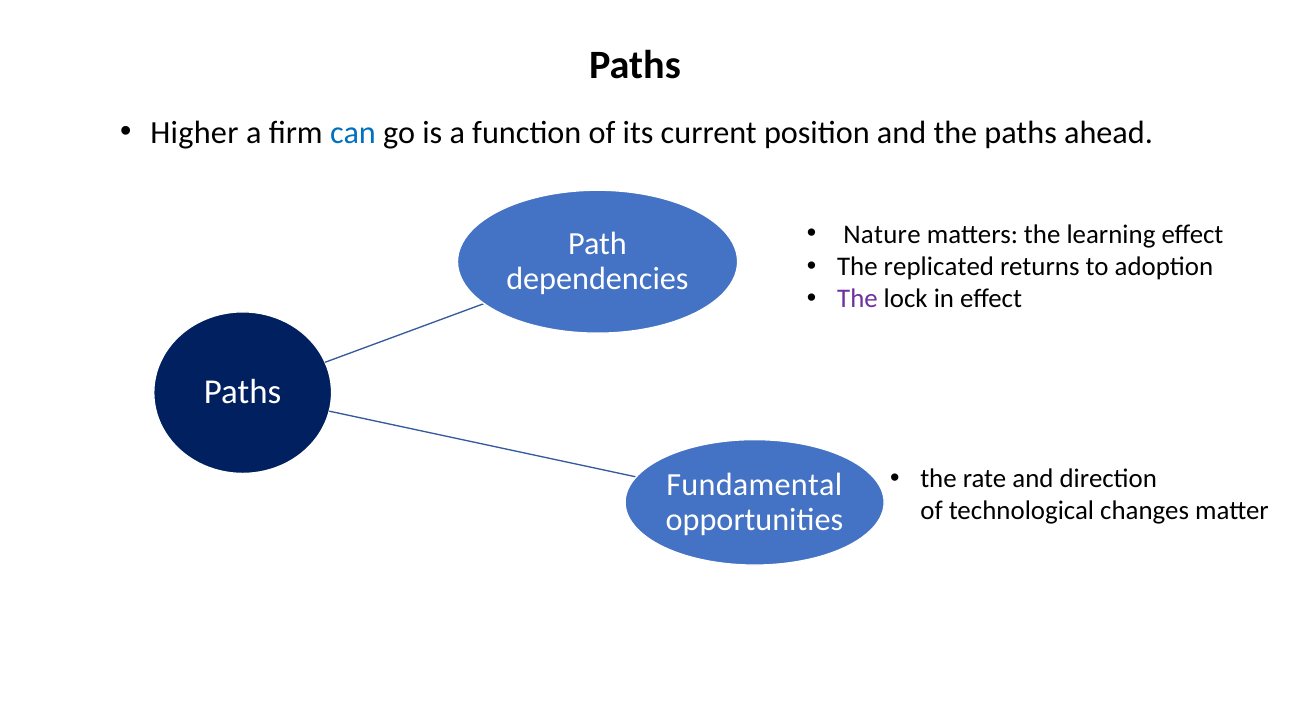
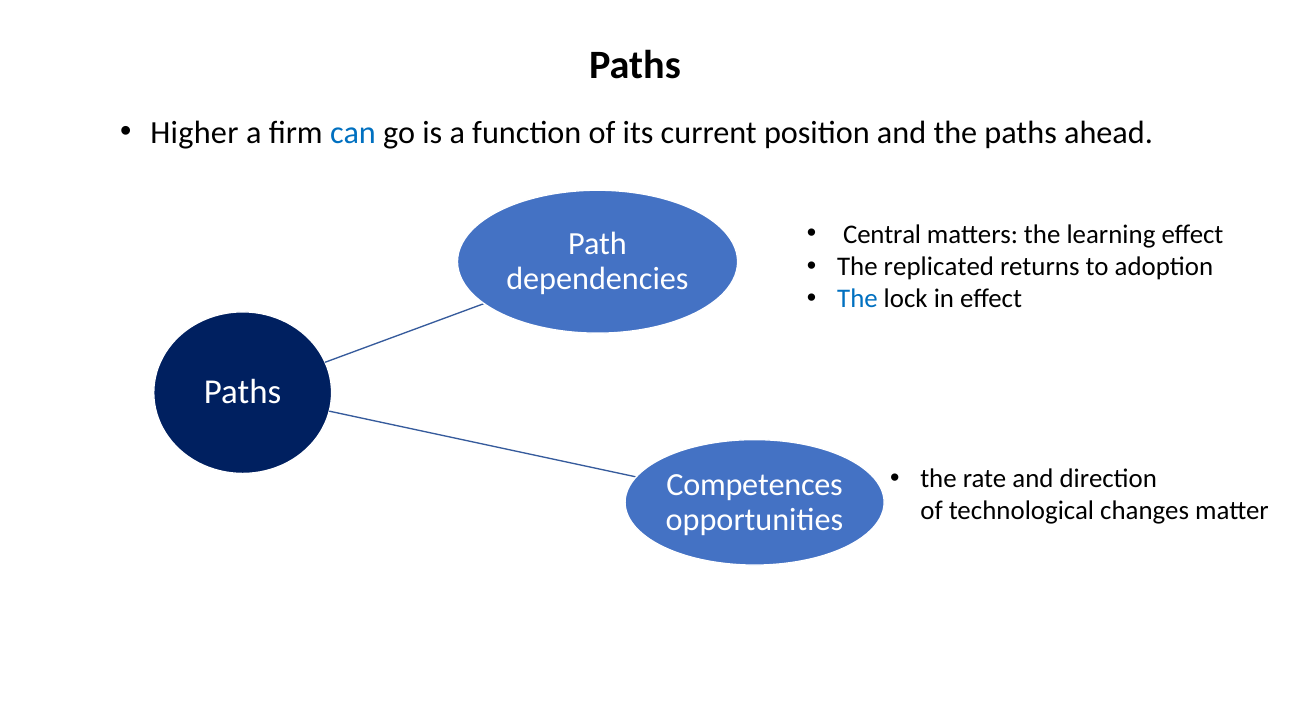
Nature: Nature -> Central (882, 235)
The colour: purple -> blue (857, 299)
Fundamental: Fundamental -> Competences (755, 485)
